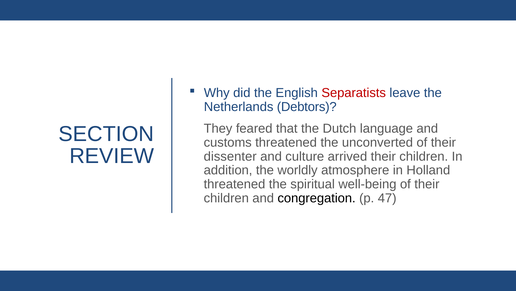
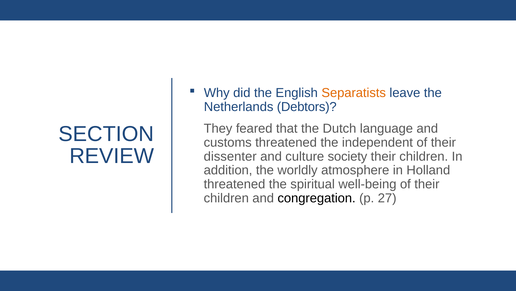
Separatists colour: red -> orange (354, 93)
unconverted: unconverted -> independent (377, 142)
arrived: arrived -> society (347, 156)
47: 47 -> 27 (387, 198)
